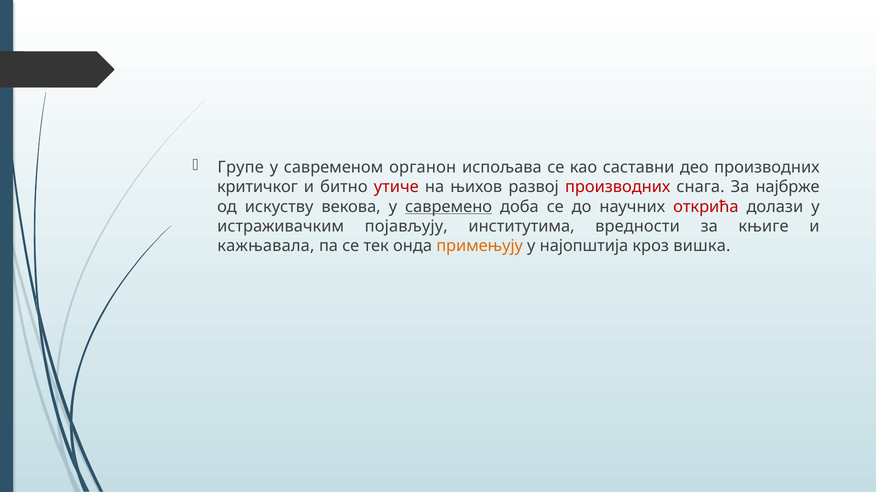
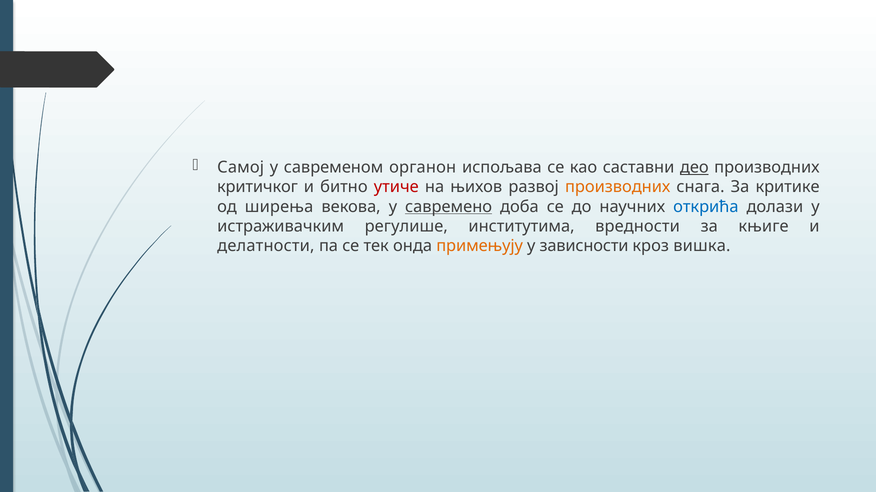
Групе: Групе -> Самој (241, 168)
део underline: none -> present (694, 168)
производних colour: red -> orange (618, 187)
најбрже: најбрже -> критике (788, 187)
искуству: искуству -> ширења (279, 207)
открића colour: red -> blue (706, 207)
појављују: појављују -> регулише (406, 227)
кажњавала: кажњавала -> делатности (266, 246)
најопштија: најопштија -> зависности (584, 246)
